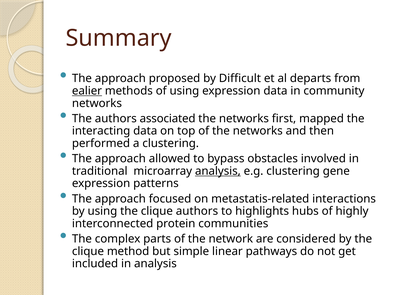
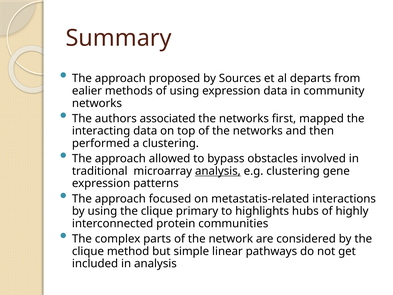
Difficult: Difficult -> Sources (240, 78)
ealier underline: present -> none (87, 91)
clique authors: authors -> primary (197, 211)
